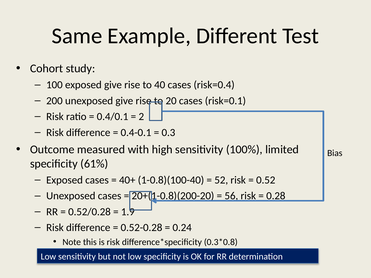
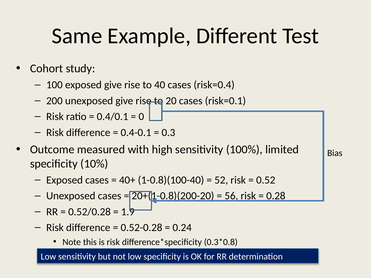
2: 2 -> 0 (141, 117)
61%: 61% -> 10% (94, 164)
